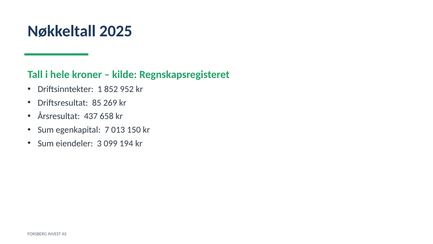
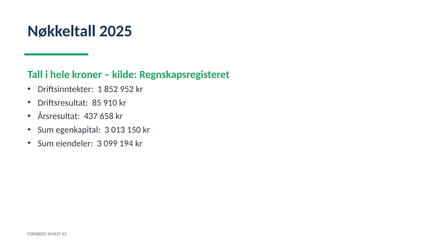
269: 269 -> 910 (110, 103)
egenkapital 7: 7 -> 3 (107, 130)
